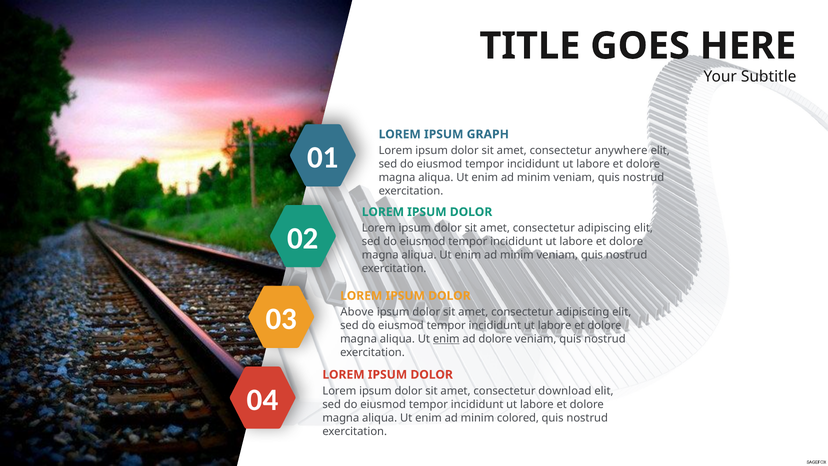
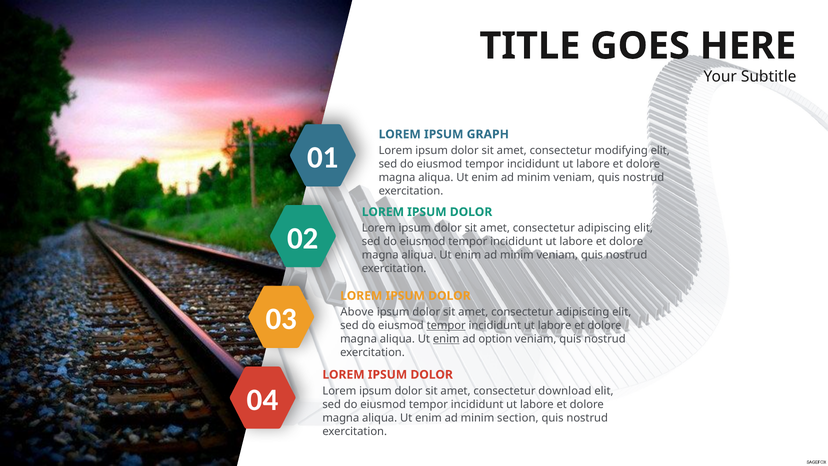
anywhere: anywhere -> modifying (621, 150)
tempor underline: none -> present (446, 325)
ad dolore: dolore -> option (495, 339)
colored: colored -> section (518, 418)
